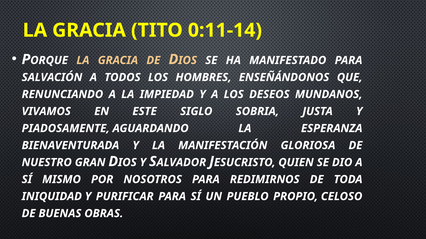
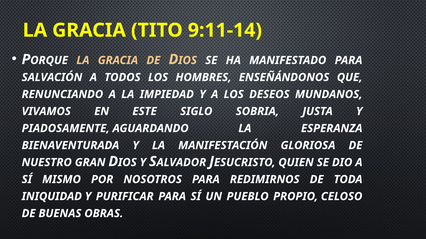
0:11-14: 0:11-14 -> 9:11-14 (225, 30)
